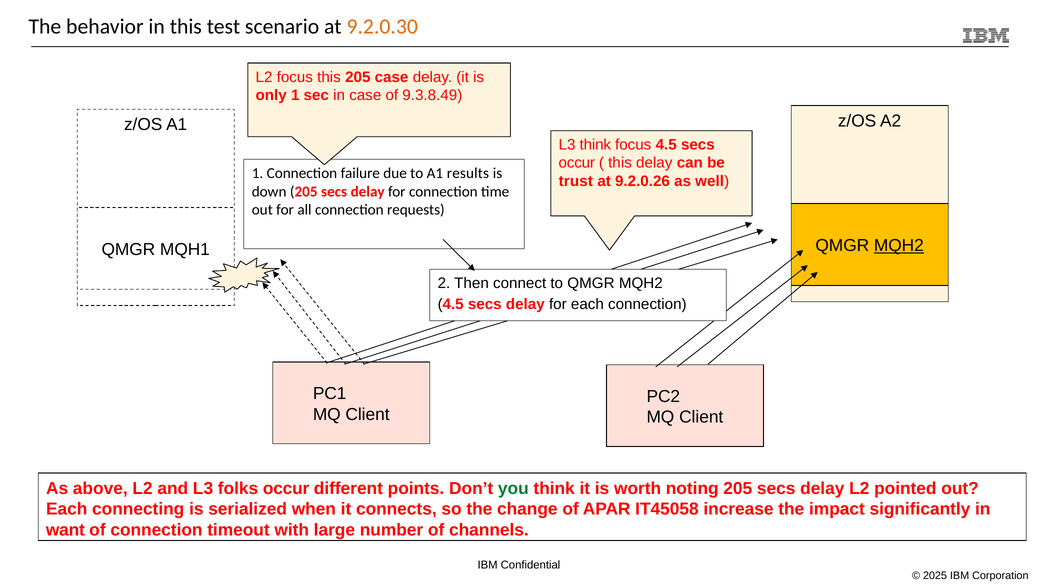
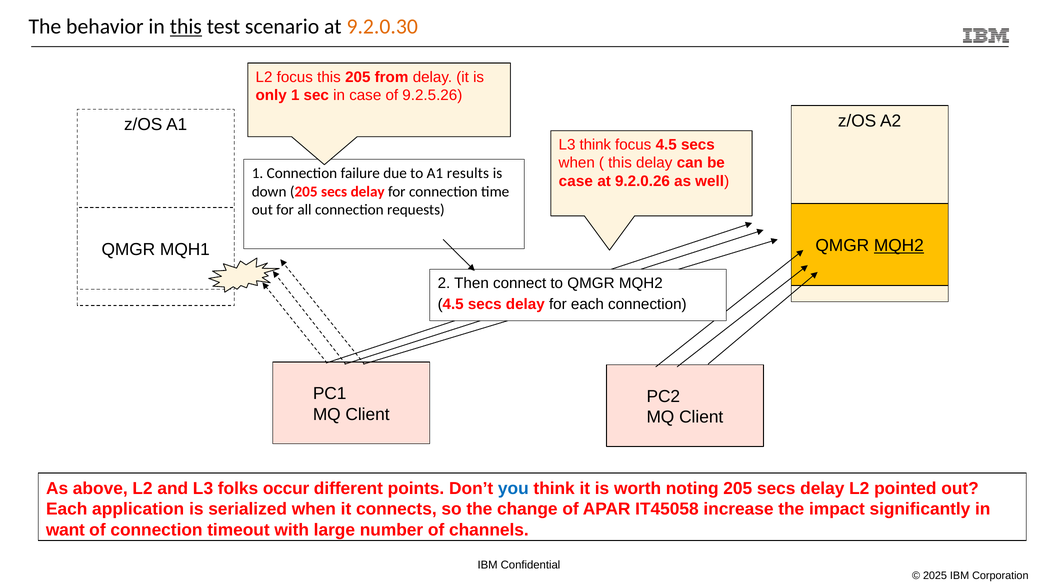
this underline: none -> present (186, 27)
205 case: case -> from (391, 77)
9.3.8.49: 9.3.8.49 -> 9.2.5.26 (432, 95)
occur: occur -> when (577, 163)
trust: trust -> case (576, 181)
you colour: green -> blue (513, 488)
connecting: connecting -> application (138, 509)
